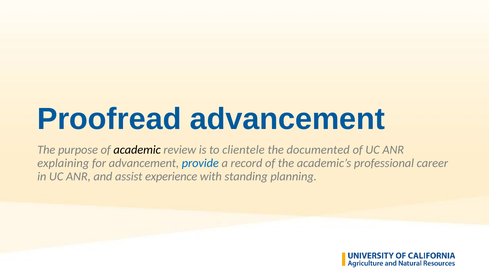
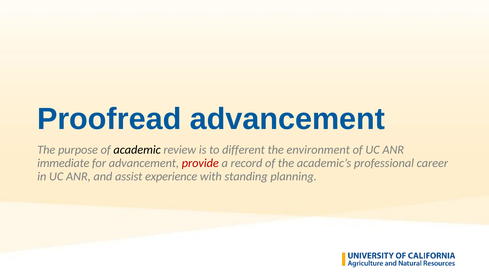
clientele: clientele -> different (244, 150)
documented: documented -> environment (318, 150)
explaining: explaining -> immediate (63, 163)
provide colour: blue -> red (200, 163)
